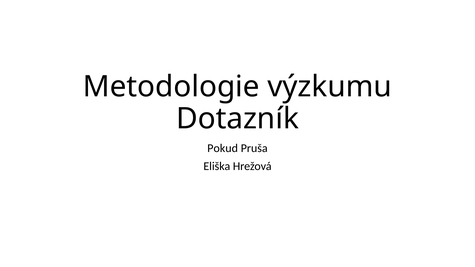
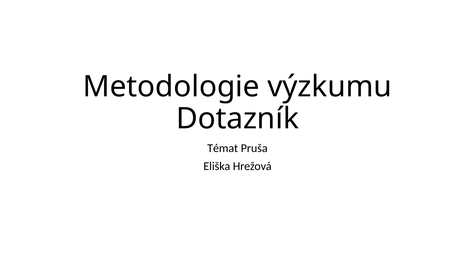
Pokud: Pokud -> Témat (223, 148)
